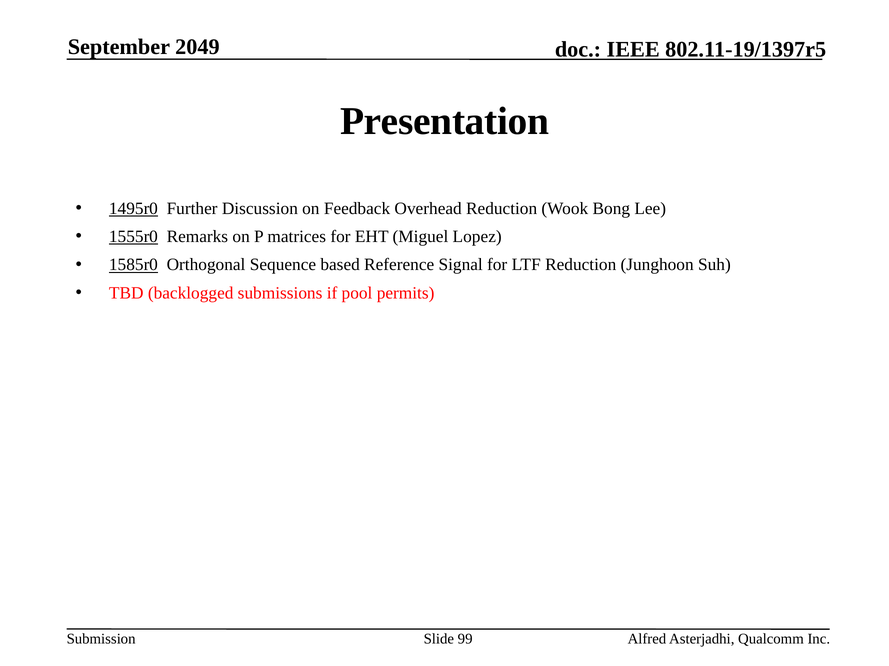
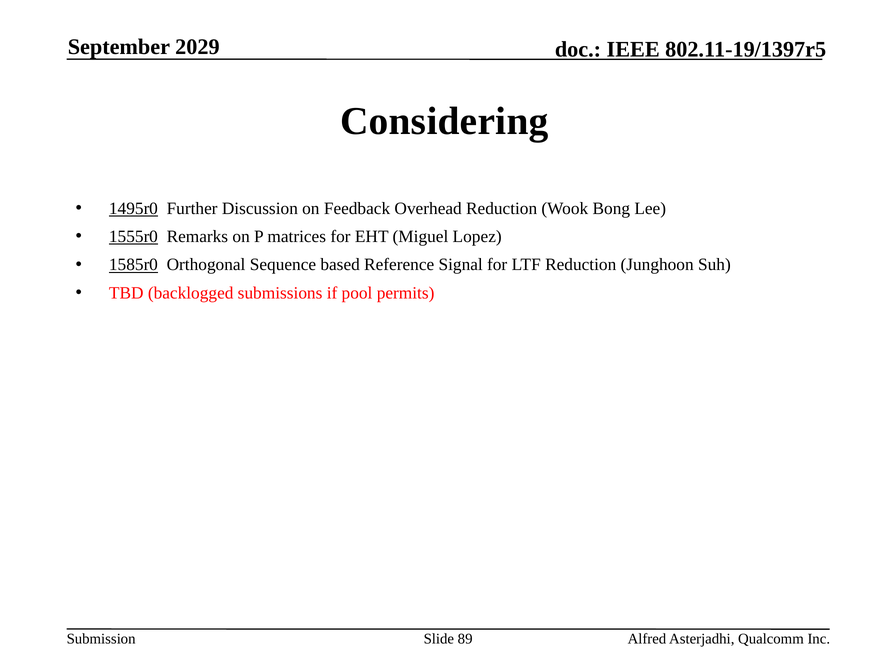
2049: 2049 -> 2029 (197, 47)
Presentation: Presentation -> Considering (444, 121)
99: 99 -> 89 (465, 639)
